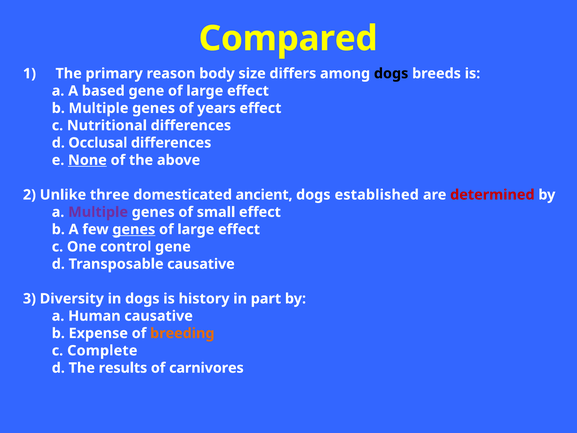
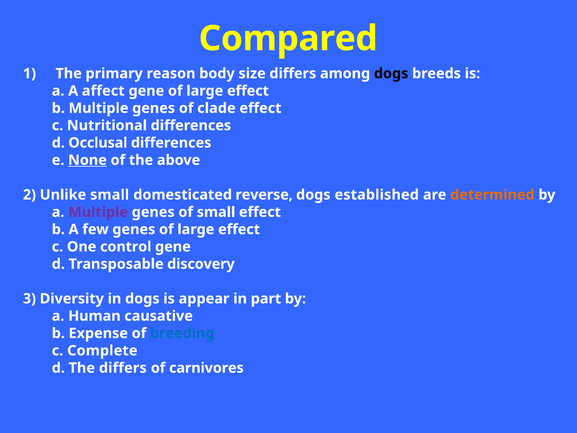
based: based -> affect (103, 91)
years: years -> clade (216, 108)
Unlike three: three -> small (110, 195)
ancient: ancient -> reverse (264, 195)
determined colour: red -> orange (492, 195)
genes underline: present -> none (134, 229)
Transposable causative: causative -> discovery (201, 264)
history: history -> appear (204, 299)
breeding colour: orange -> blue (182, 333)
The results: results -> differs (123, 368)
